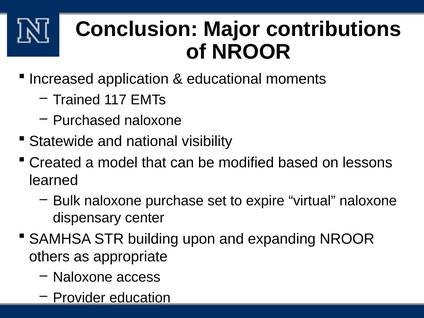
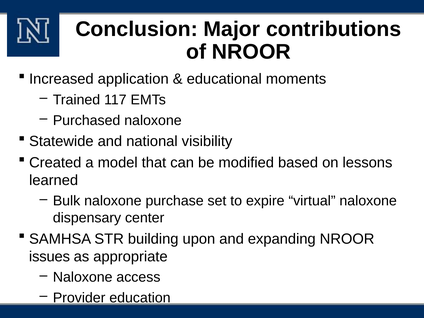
others: others -> issues (49, 257)
